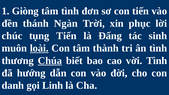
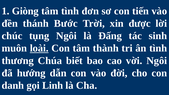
Ngàn: Ngàn -> Bước (66, 23)
phục: phục -> được (140, 23)
tụng Tiến: Tiến -> Ngôi (66, 36)
Chúa underline: present -> none (50, 61)
vời Tình: Tình -> Ngôi (157, 61)
